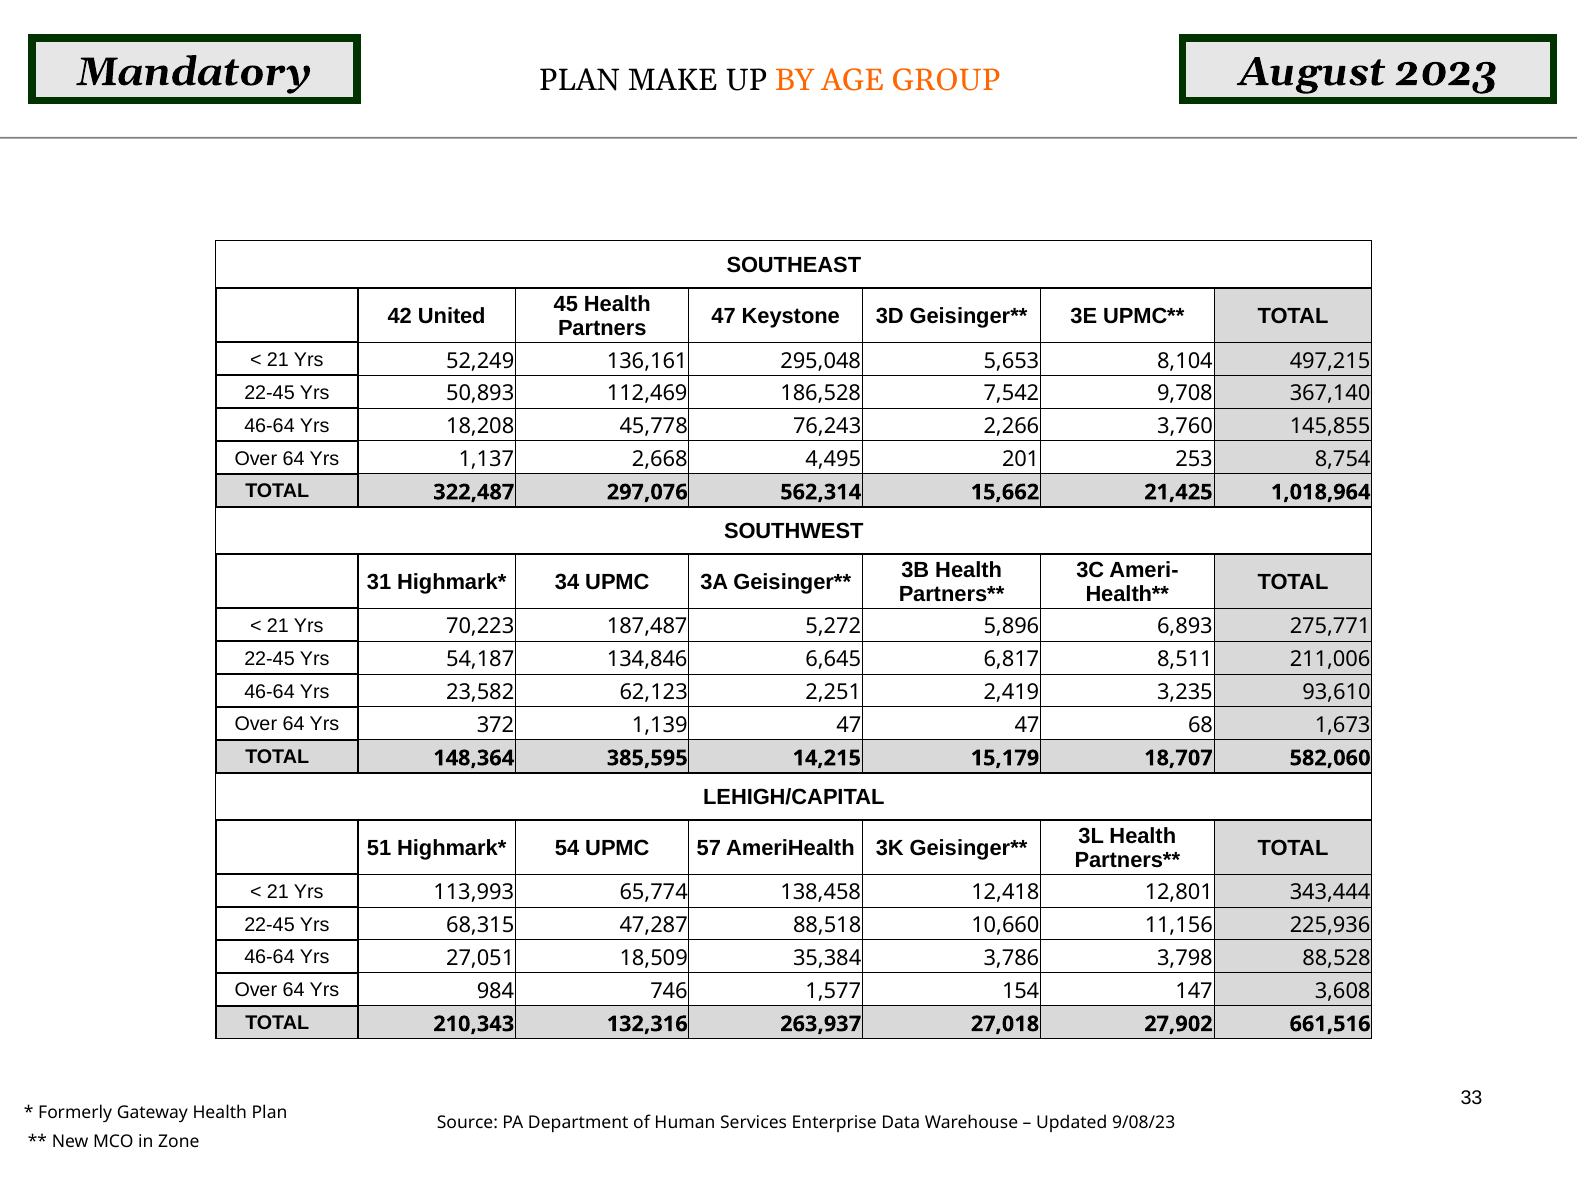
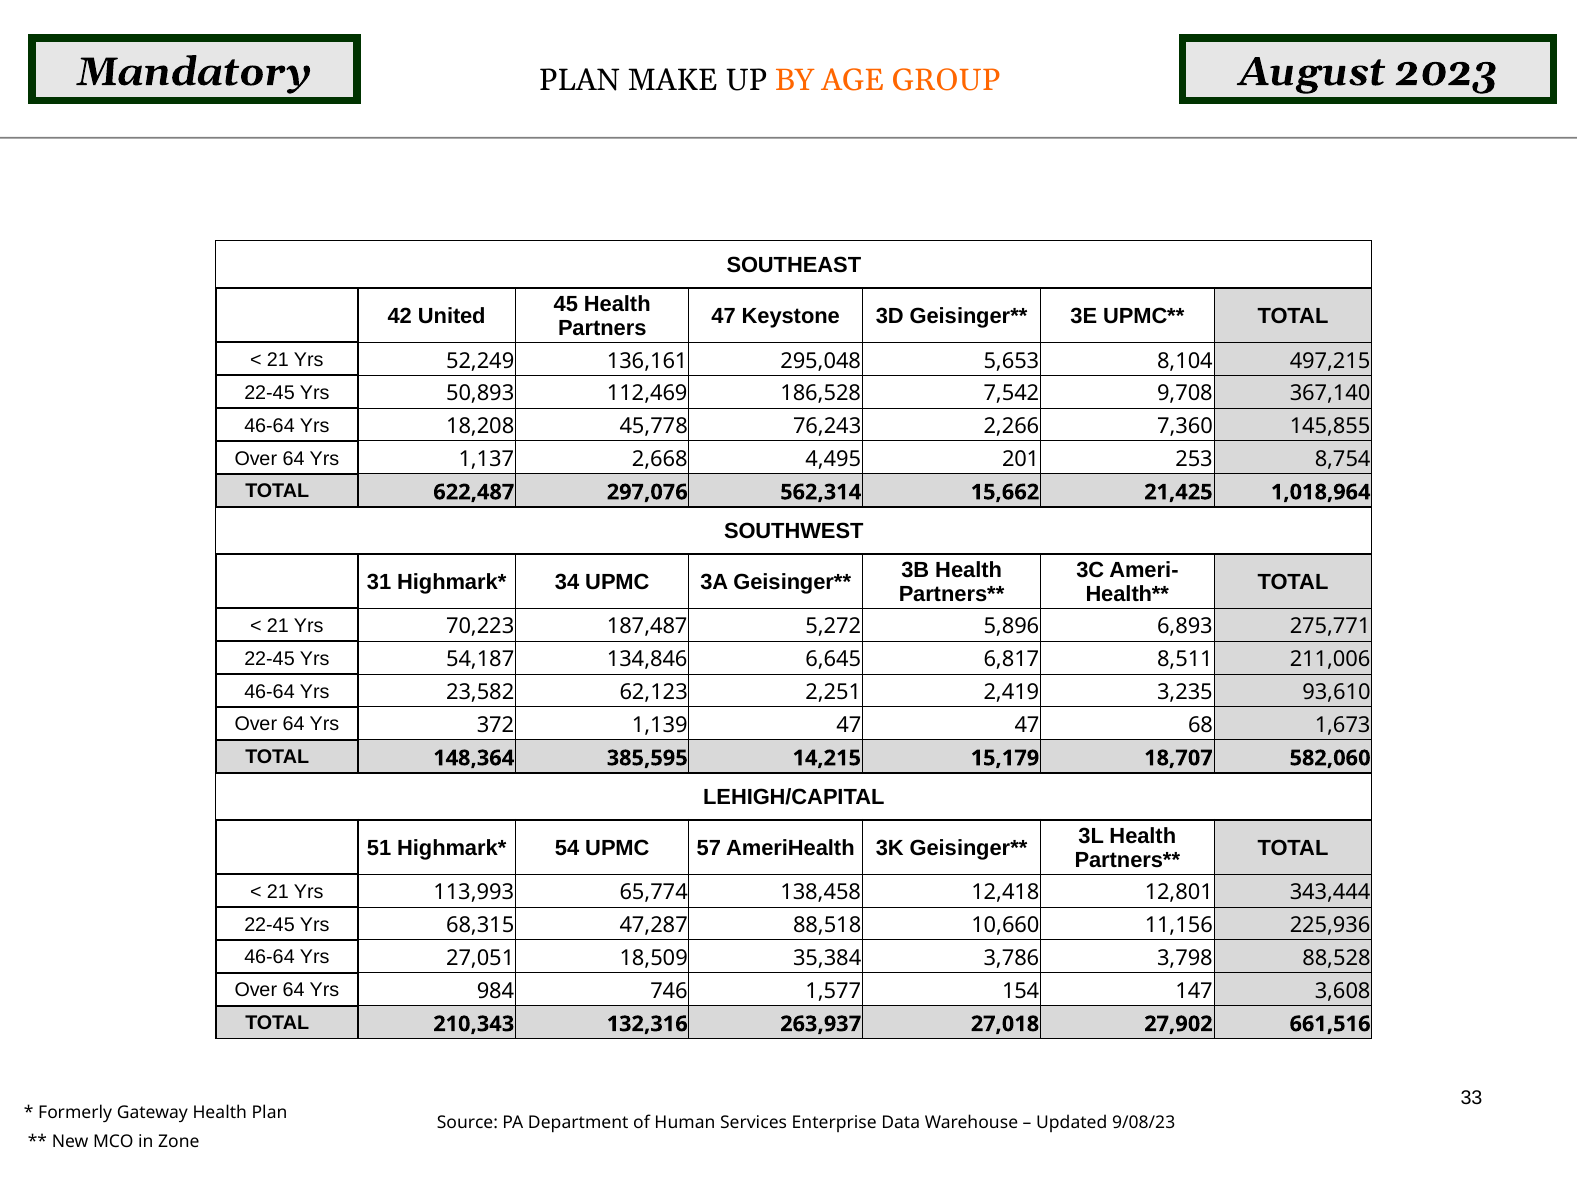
3,760: 3,760 -> 7,360 (1185, 426)
322,487: 322,487 -> 622,487 (474, 492)
